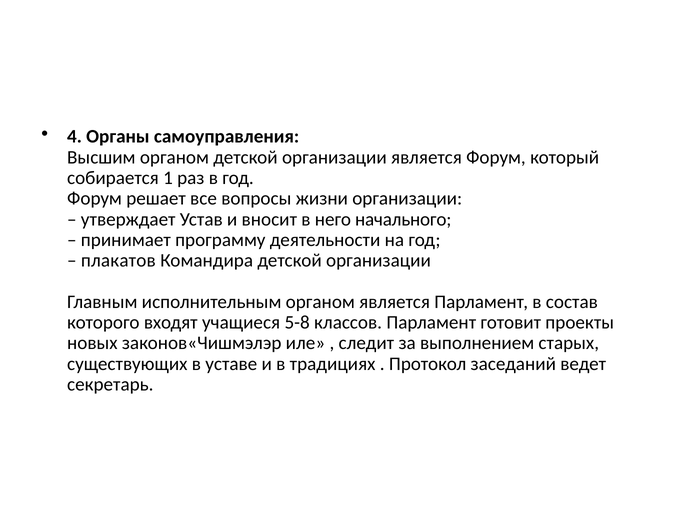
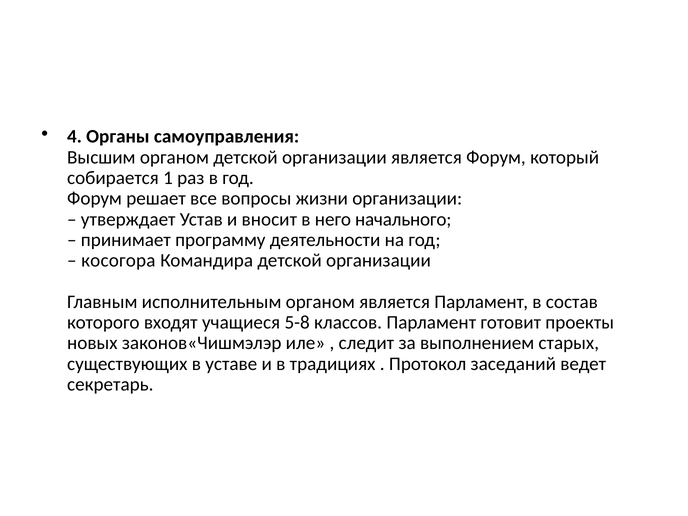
плакатов: плакатов -> косогора (118, 260)
